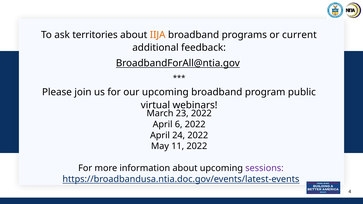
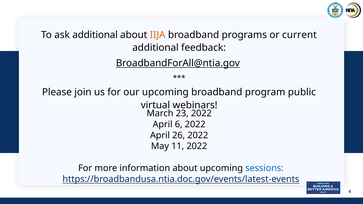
ask territories: territories -> additional (95, 35)
24: 24 -> 26 (179, 135)
sessions colour: purple -> blue (264, 168)
